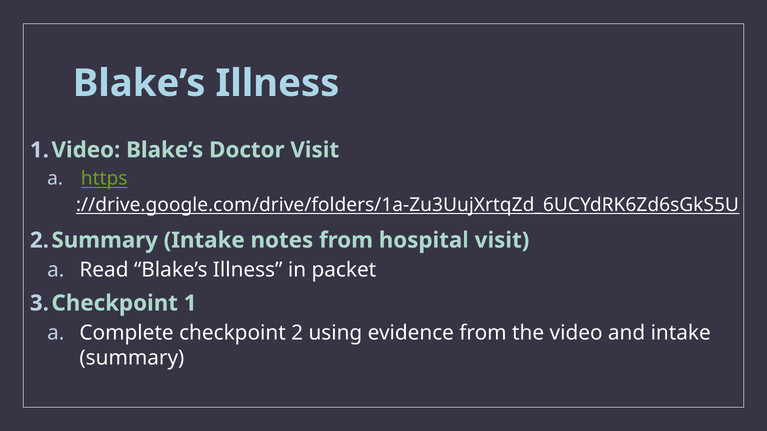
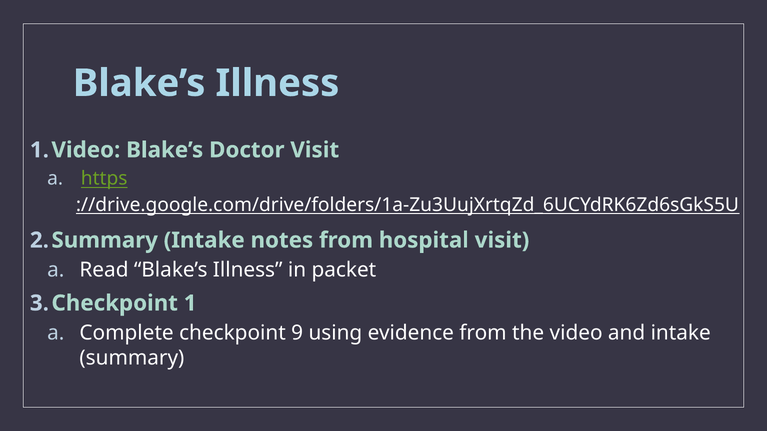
2: 2 -> 9 (297, 333)
